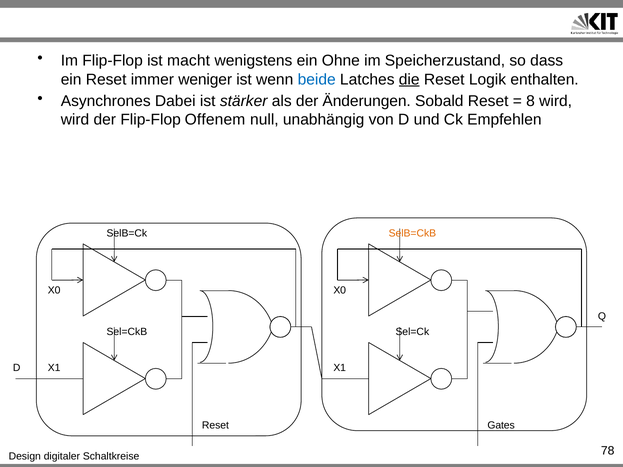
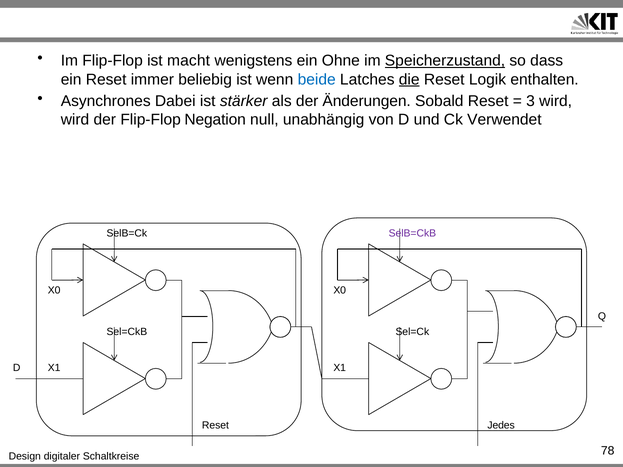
Speicherzustand underline: none -> present (445, 61)
weniger: weniger -> beliebig (205, 79)
8: 8 -> 3 (531, 101)
Offenem: Offenem -> Negation (215, 120)
Empfehlen: Empfehlen -> Verwendet (504, 120)
SelB=CkB colour: orange -> purple (412, 233)
Gates: Gates -> Jedes (501, 425)
